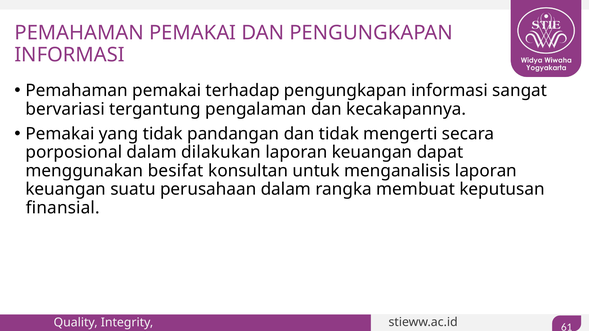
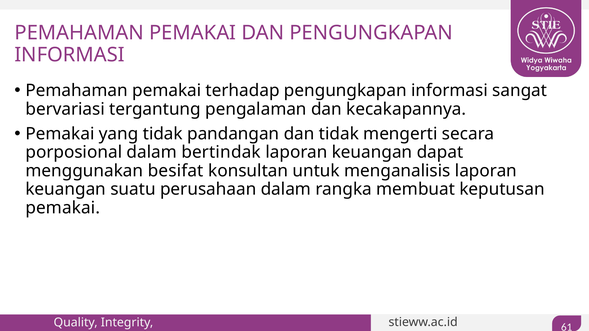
dilakukan: dilakukan -> bertindak (221, 152)
finansial: finansial -> pemakai (63, 208)
